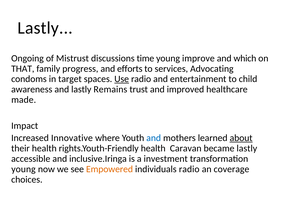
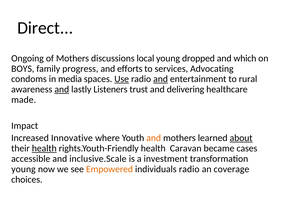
Lastly: Lastly -> Direct (45, 28)
of Mistrust: Mistrust -> Mothers (73, 58)
time: time -> local (145, 58)
improve: improve -> dropped (198, 58)
THAT: THAT -> BOYS (23, 68)
target: target -> media (70, 79)
and underline: none -> present (161, 79)
child: child -> rural (248, 79)
and underline: none -> present (62, 89)
Remains: Remains -> Listeners (110, 89)
improved: improved -> delivering (186, 89)
and colour: blue -> orange (154, 138)
health underline: none -> present (44, 148)
became lastly: lastly -> cases (247, 148)
inclusive.Iringa: inclusive.Iringa -> inclusive.Scale (98, 158)
